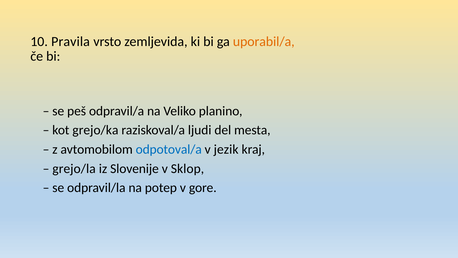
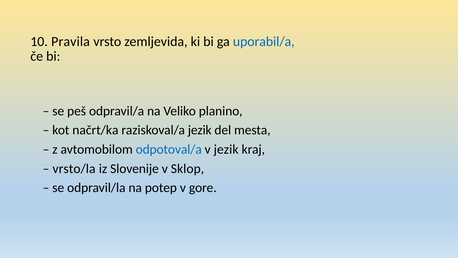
uporabil/a colour: orange -> blue (264, 41)
grejo/ka: grejo/ka -> načrt/ka (95, 130)
raziskoval/a ljudi: ljudi -> jezik (200, 130)
grejo/la: grejo/la -> vrsto/la (74, 168)
